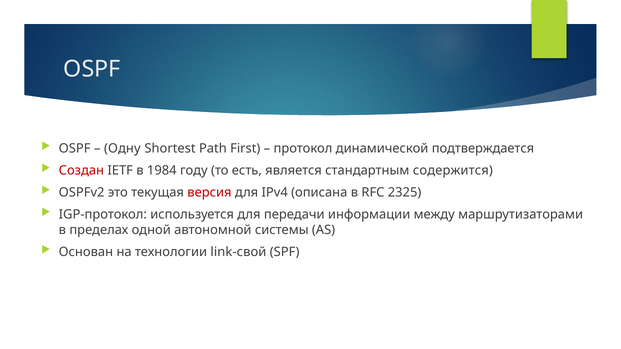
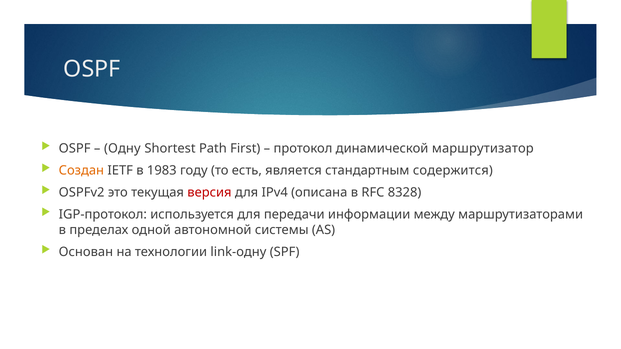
подтверждается: подтверждается -> маршрутизатор (483, 148)
Создан colour: red -> orange (81, 170)
1984: 1984 -> 1983 (162, 170)
2325: 2325 -> 8328 (405, 192)
link-свой: link-свой -> link-одну (238, 252)
